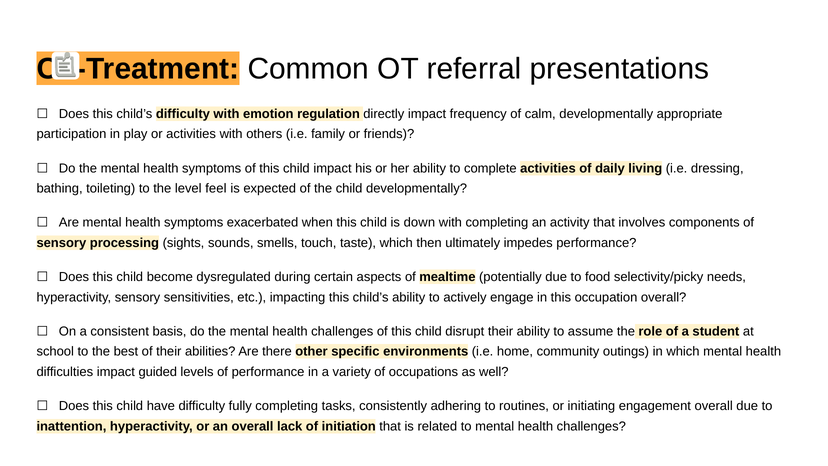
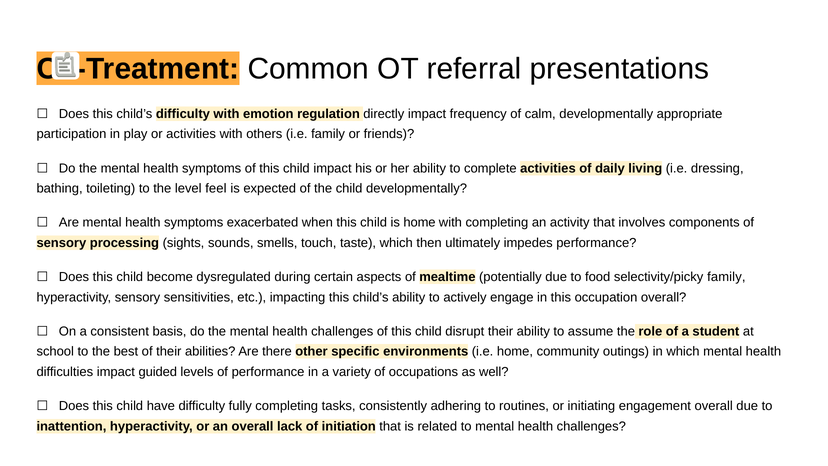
is down: down -> home (420, 222)
selectivity/picky needs: needs -> family (726, 277)
